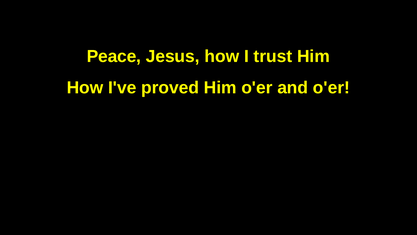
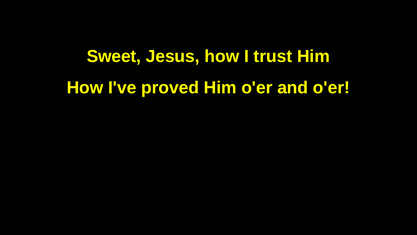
Peace: Peace -> Sweet (114, 56)
